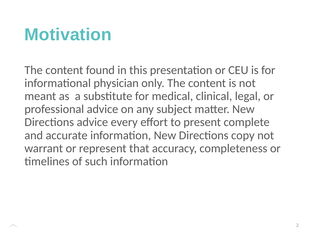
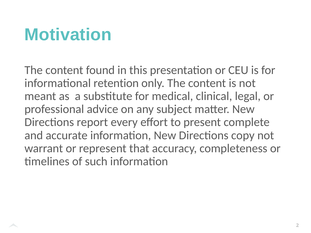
physician: physician -> retention (116, 83)
Directions advice: advice -> report (92, 122)
